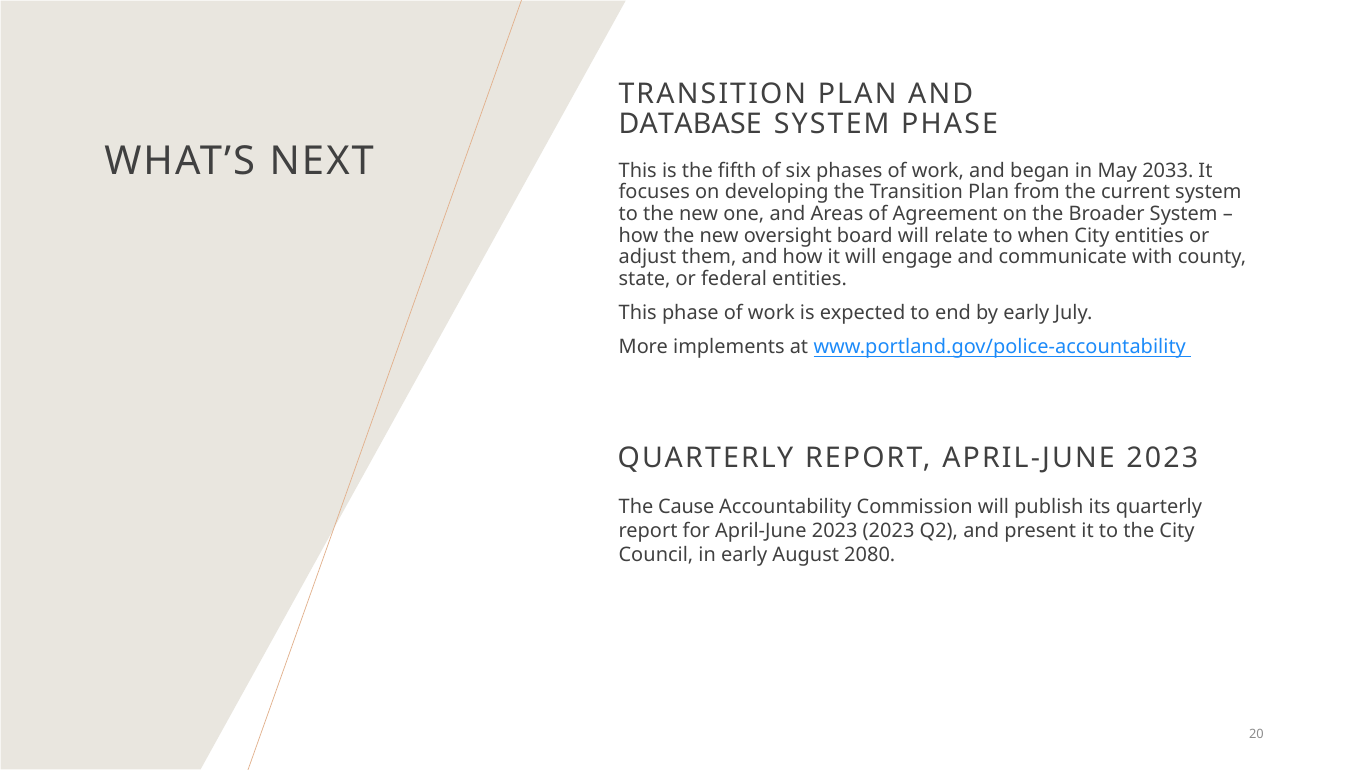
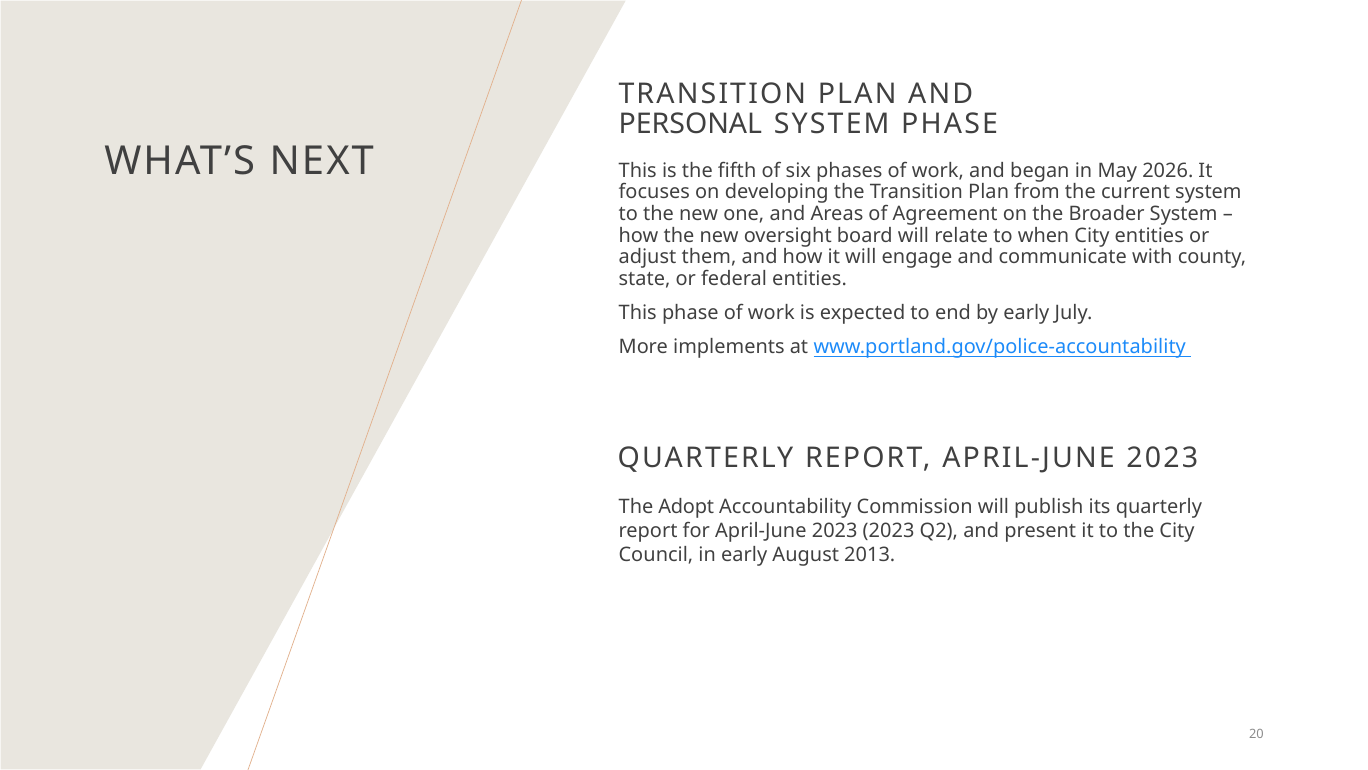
DATABASE: DATABASE -> PERSONAL (690, 124)
2033: 2033 -> 2026 (1168, 171)
Cause: Cause -> Adopt (686, 507)
2080: 2080 -> 2013 (870, 555)
